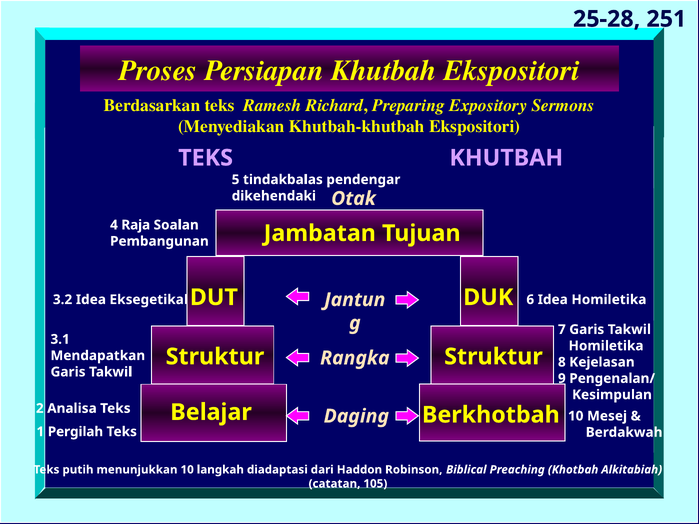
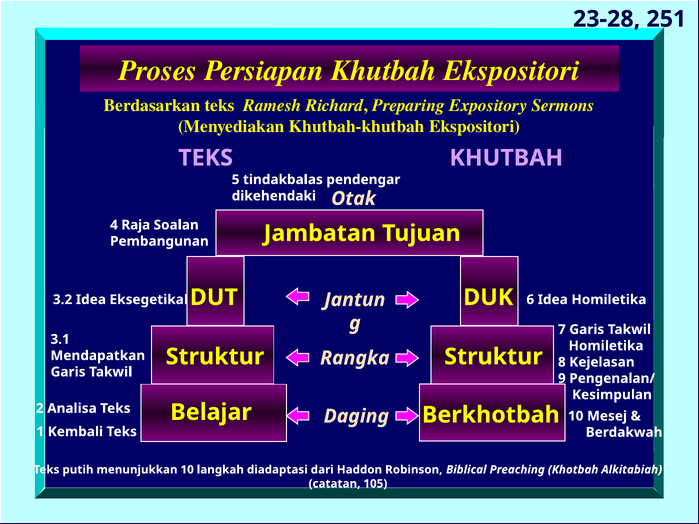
25-28: 25-28 -> 23-28 (607, 19)
Pergilah: Pergilah -> Kembali (75, 432)
